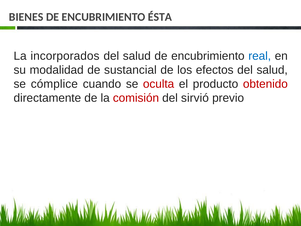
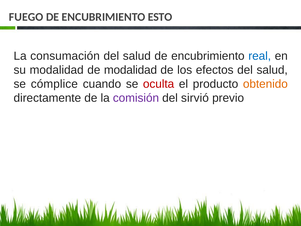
BIENES: BIENES -> FUEGO (26, 17)
ÉSTA: ÉSTA -> ESTO (160, 17)
incorporados: incorporados -> consumación (65, 56)
de sustancial: sustancial -> modalidad (130, 70)
obtenido colour: red -> orange (265, 84)
comisión colour: red -> purple (136, 98)
